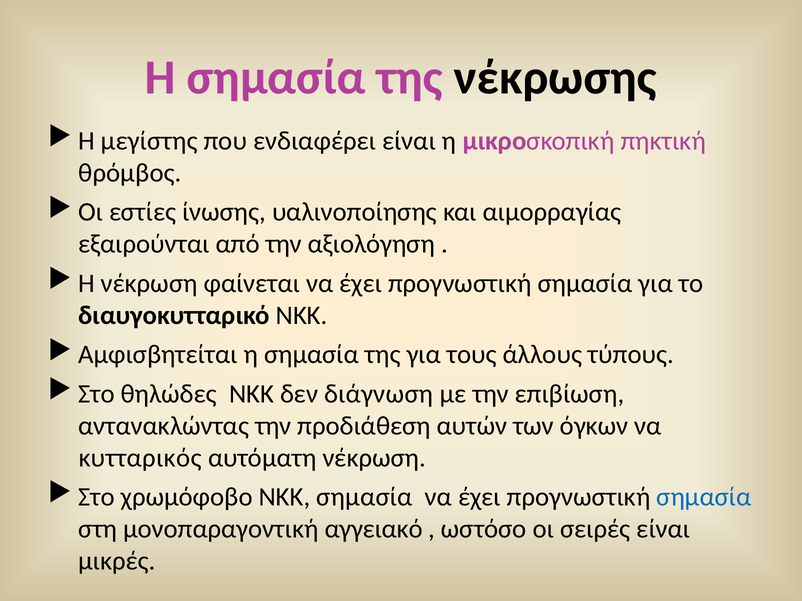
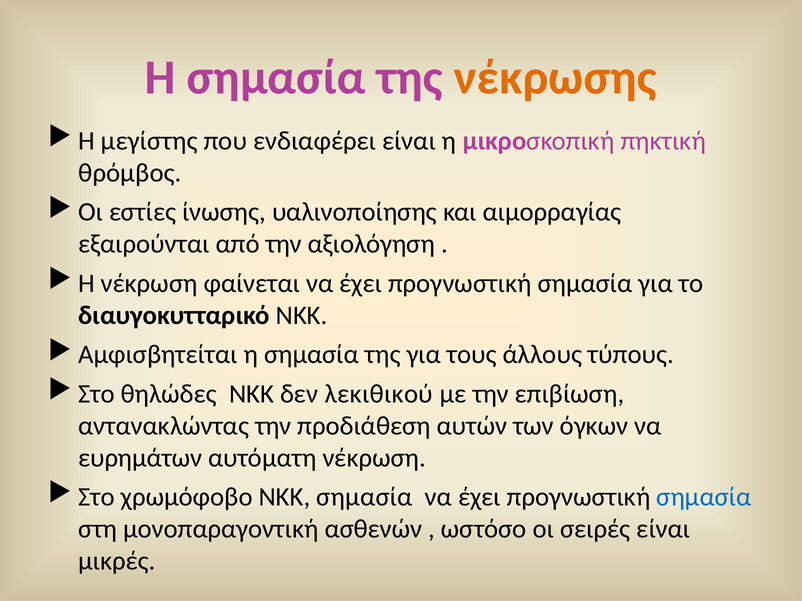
νέκρωσης colour: black -> orange (555, 78)
διάγνωση: διάγνωση -> λεκιθικού (379, 394)
κυτταρικός: κυτταρικός -> ευρημάτων (140, 458)
αγγειακό: αγγειακό -> ασθενών (374, 530)
